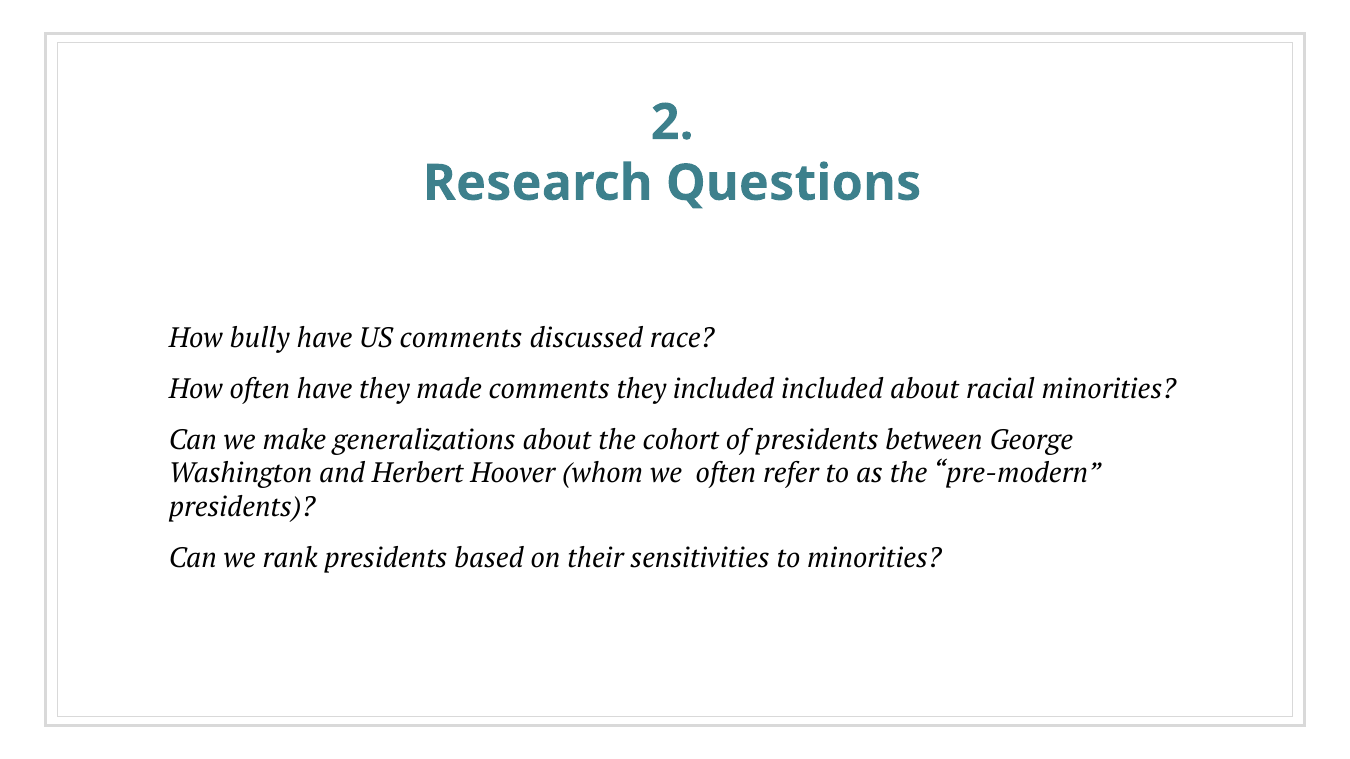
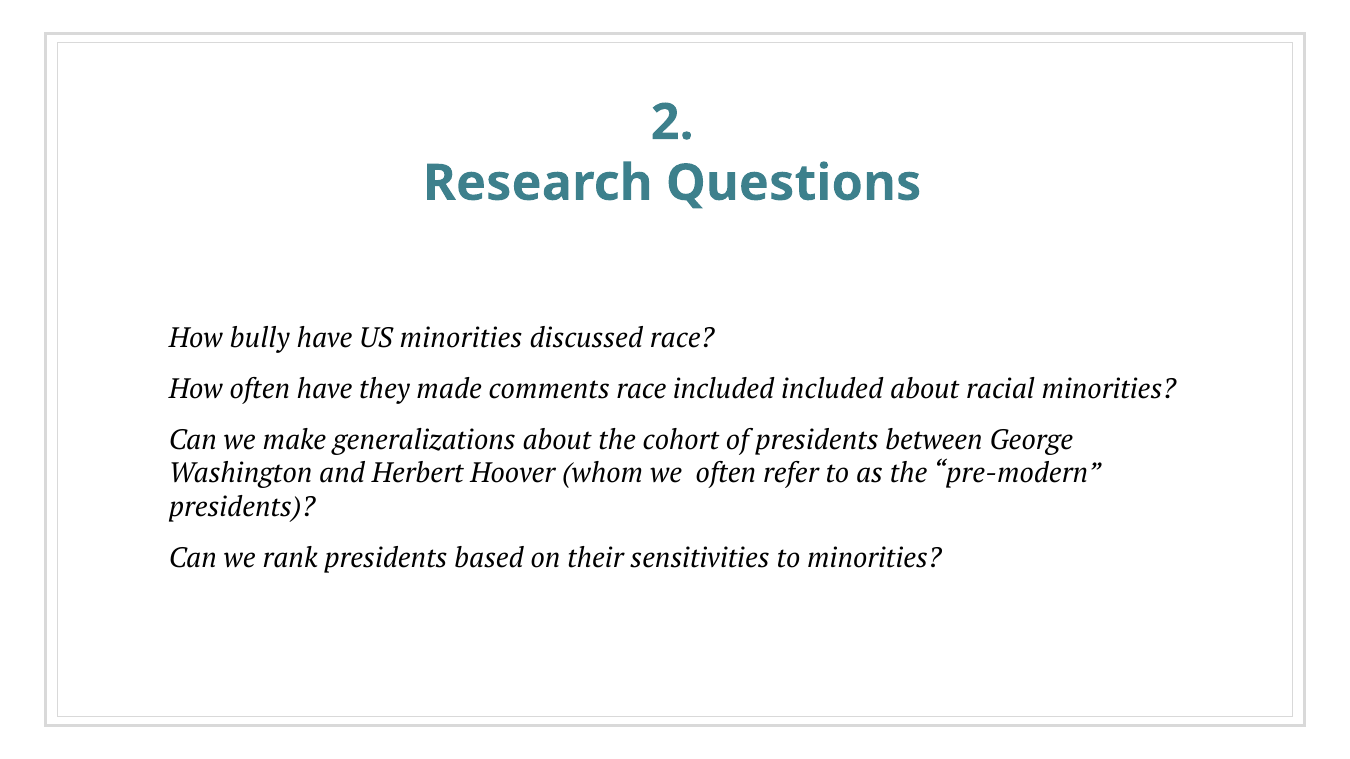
US comments: comments -> minorities (461, 339)
comments they: they -> race (641, 389)
